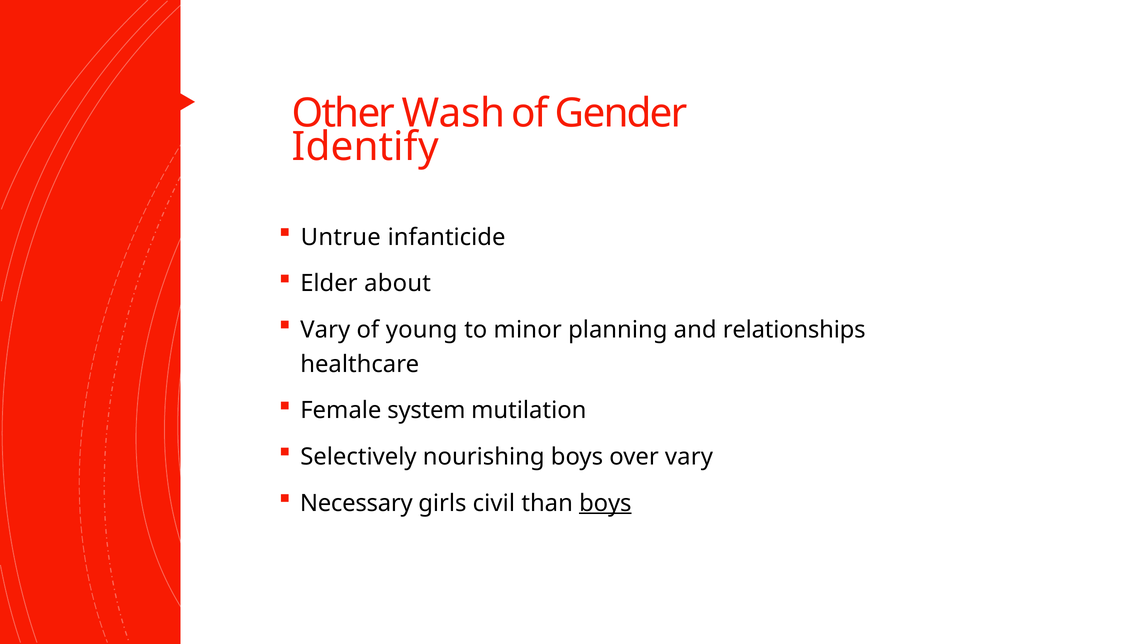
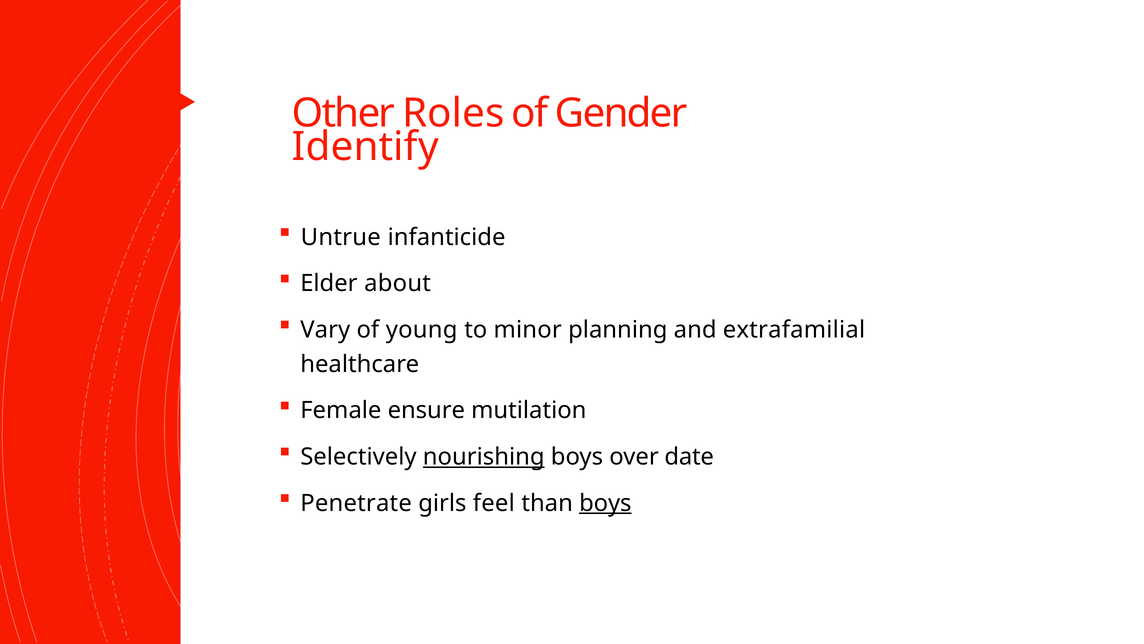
Wash: Wash -> Roles (453, 113)
relationships: relationships -> extrafamilial (794, 330)
system: system -> ensure (426, 410)
nourishing underline: none -> present (484, 456)
over vary: vary -> date (689, 456)
Necessary: Necessary -> Penetrate (356, 503)
civil: civil -> feel (494, 503)
